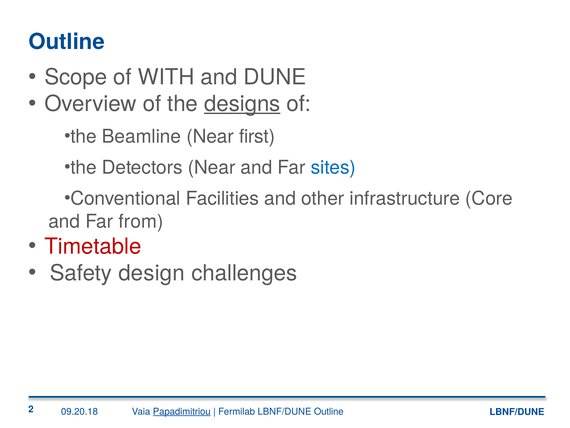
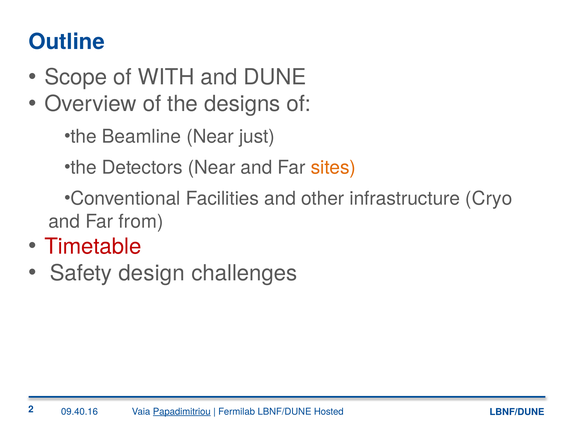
designs underline: present -> none (242, 104)
first: first -> just (257, 136)
sites colour: blue -> orange (333, 167)
Core: Core -> Cryo (489, 198)
Fermilab LBNF/DUNE Outline: Outline -> Hosted (329, 411)
09.20.18: 09.20.18 -> 09.40.16 (79, 411)
